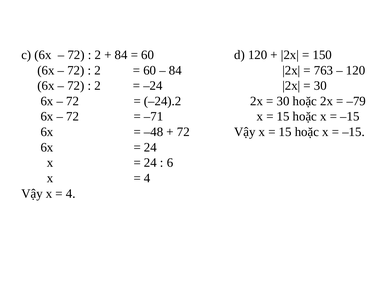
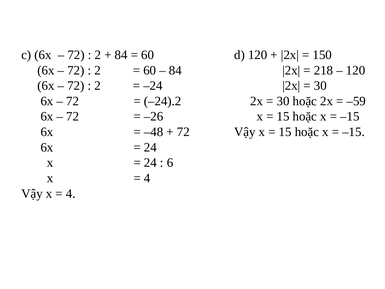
763: 763 -> 218 (324, 70)
–79: –79 -> –59 (356, 101)
–71: –71 -> –26 (154, 116)
